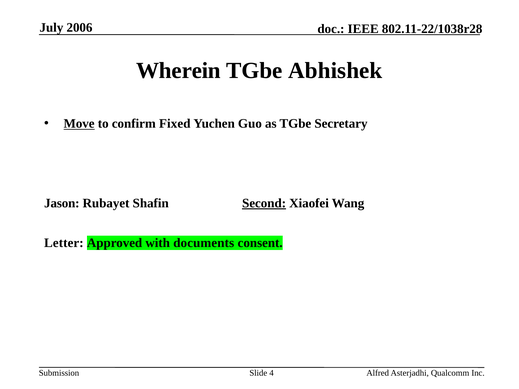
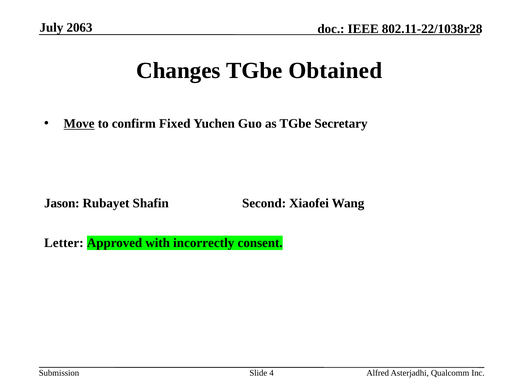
2006: 2006 -> 2063 (79, 28)
Wherein: Wherein -> Changes (178, 71)
Abhishek: Abhishek -> Obtained (335, 71)
Second underline: present -> none (264, 203)
documents: documents -> incorrectly (204, 243)
